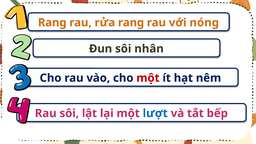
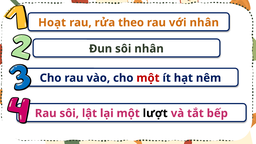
Rang: Rang -> Hoạt (52, 23)
rửa rang: rang -> theo (131, 23)
với nóng: nóng -> nhân (204, 23)
lượt colour: blue -> black (155, 113)
